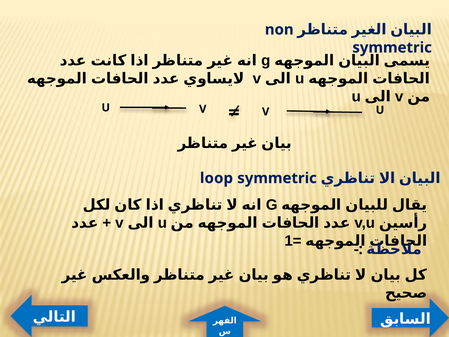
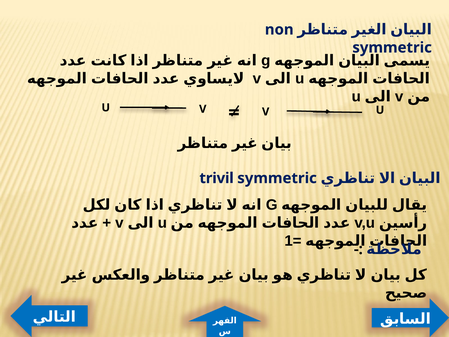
loop: loop -> trivil (217, 178)
